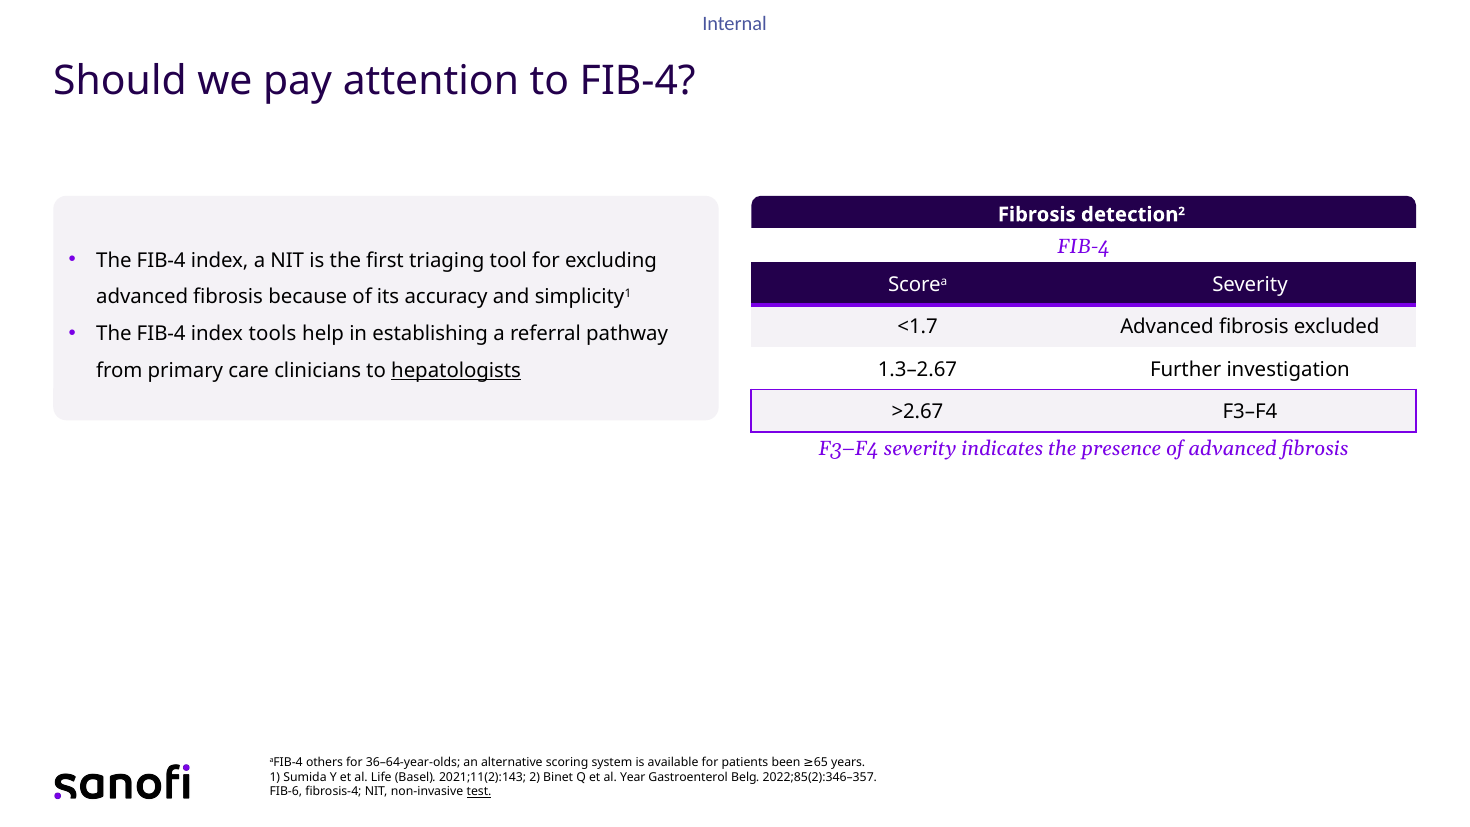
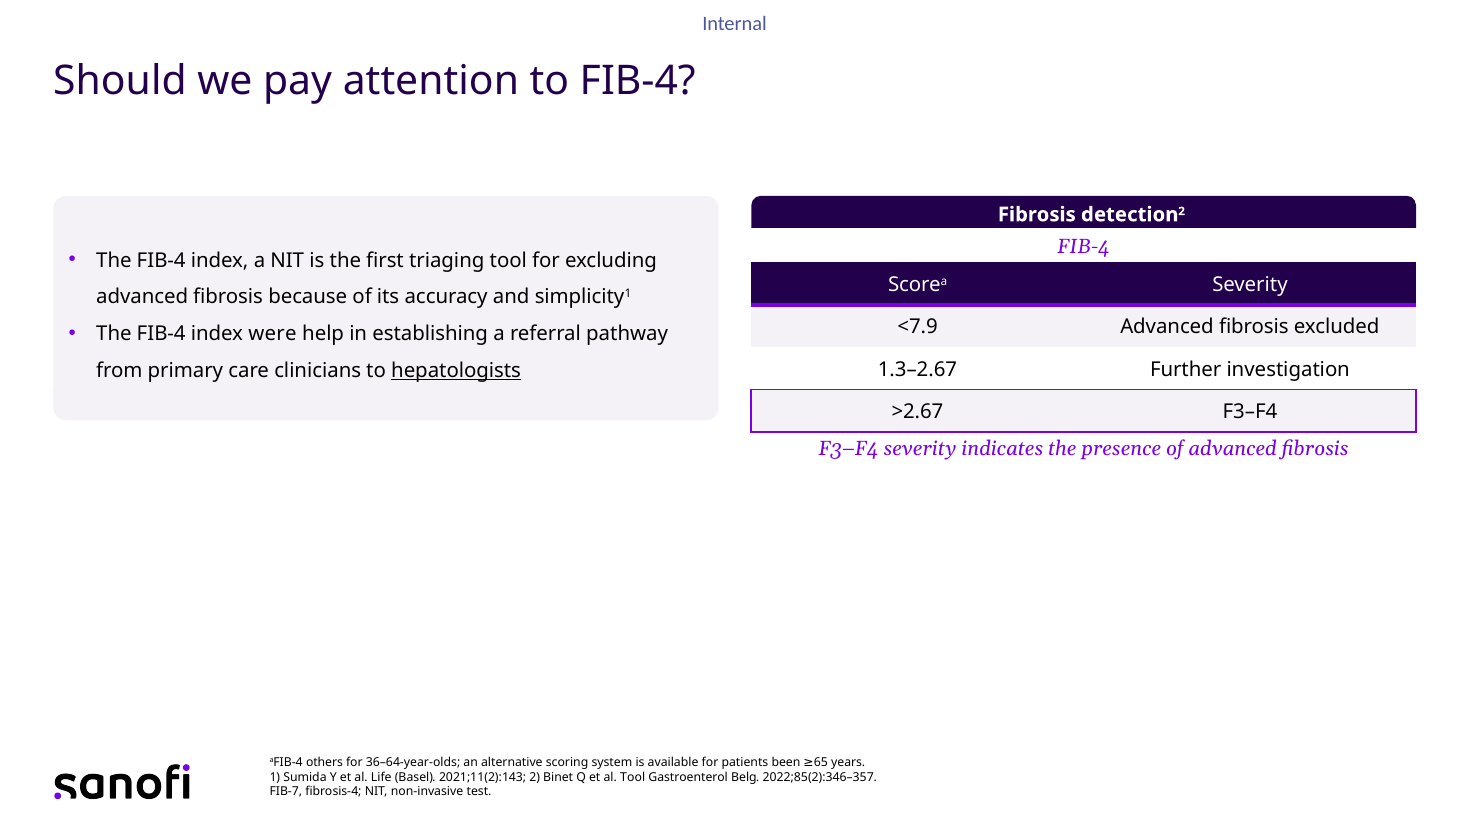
<1.7: <1.7 -> <7.9 (918, 327)
tools: tools -> were (273, 334)
al Year: Year -> Tool (633, 777)
FIB-6: FIB-6 -> FIB-7 (286, 792)
test underline: present -> none (479, 792)
